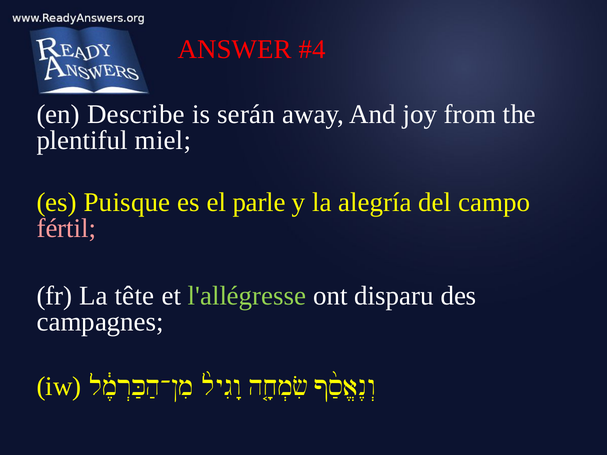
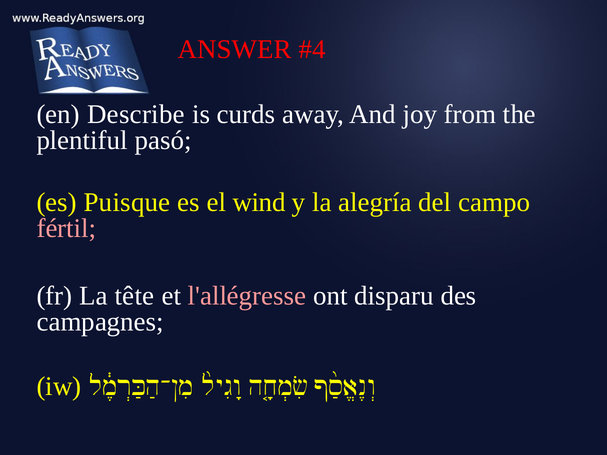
serán: serán -> curds (246, 115)
miel: miel -> pasó (163, 141)
parle: parle -> wind (259, 203)
l'allégresse colour: light green -> pink (247, 296)
